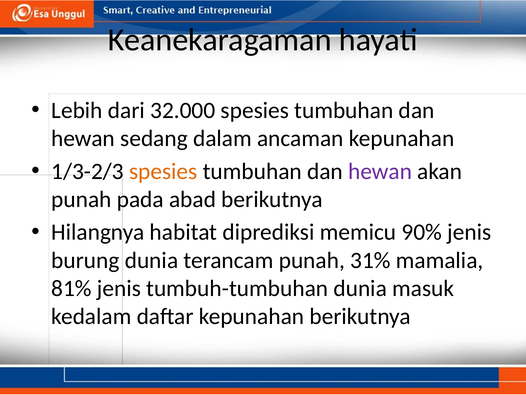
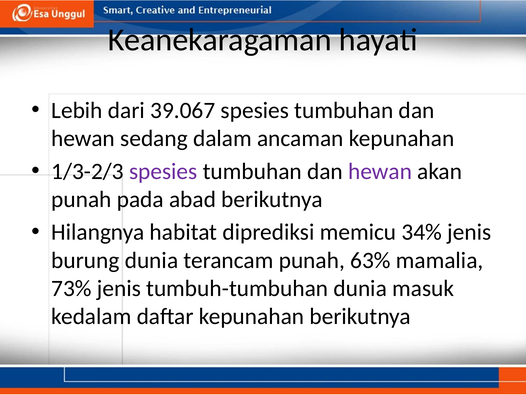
32.000: 32.000 -> 39.067 (183, 110)
spesies colour: orange -> purple (163, 171)
90%: 90% -> 34% (422, 232)
31%: 31% -> 63% (370, 260)
81%: 81% -> 73% (71, 288)
